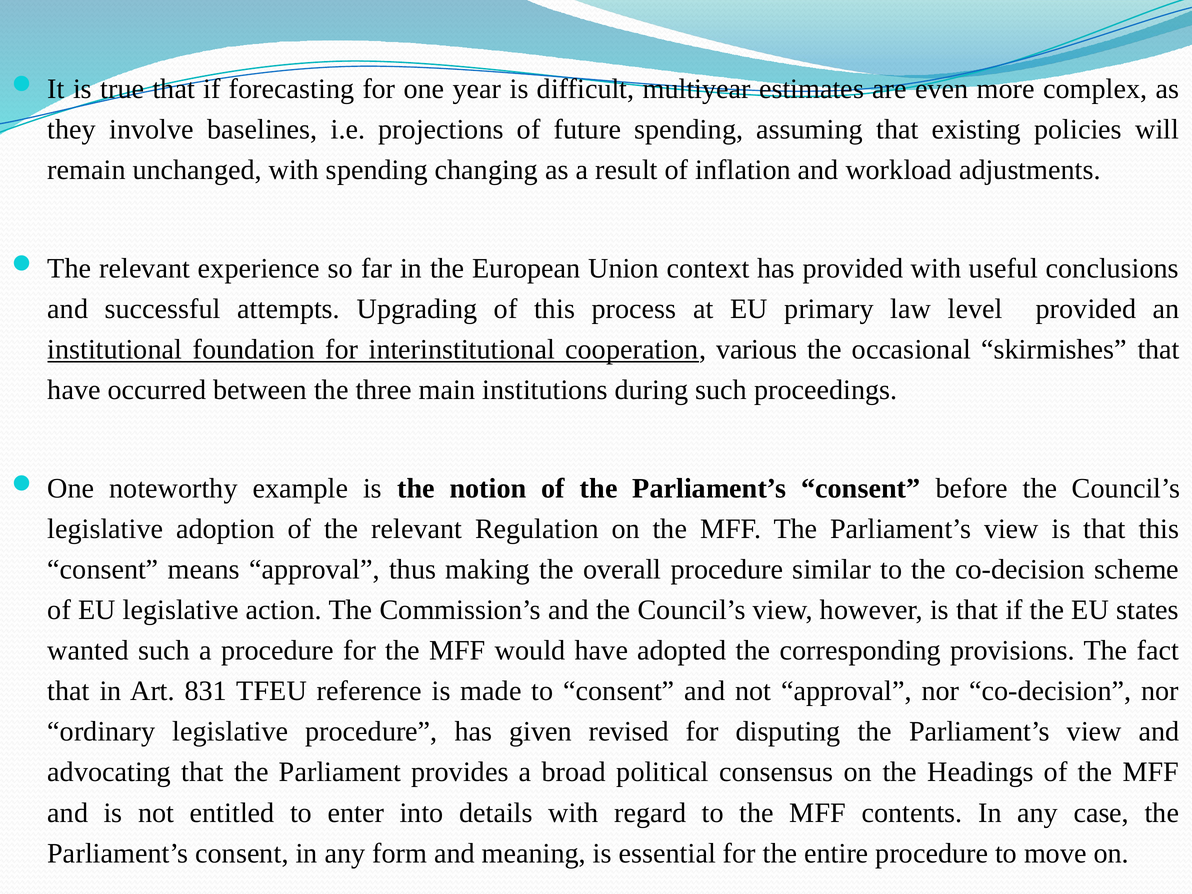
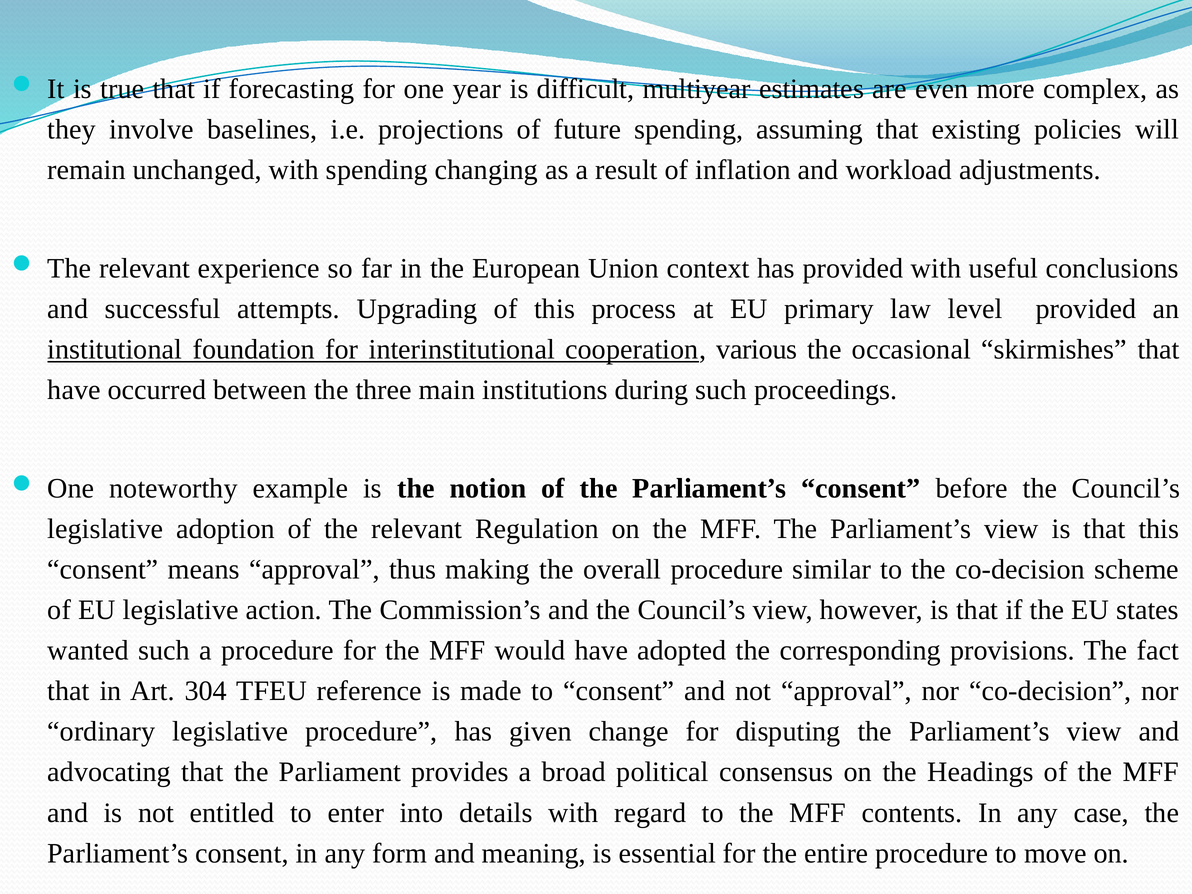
831: 831 -> 304 (206, 691)
revised: revised -> change (629, 732)
